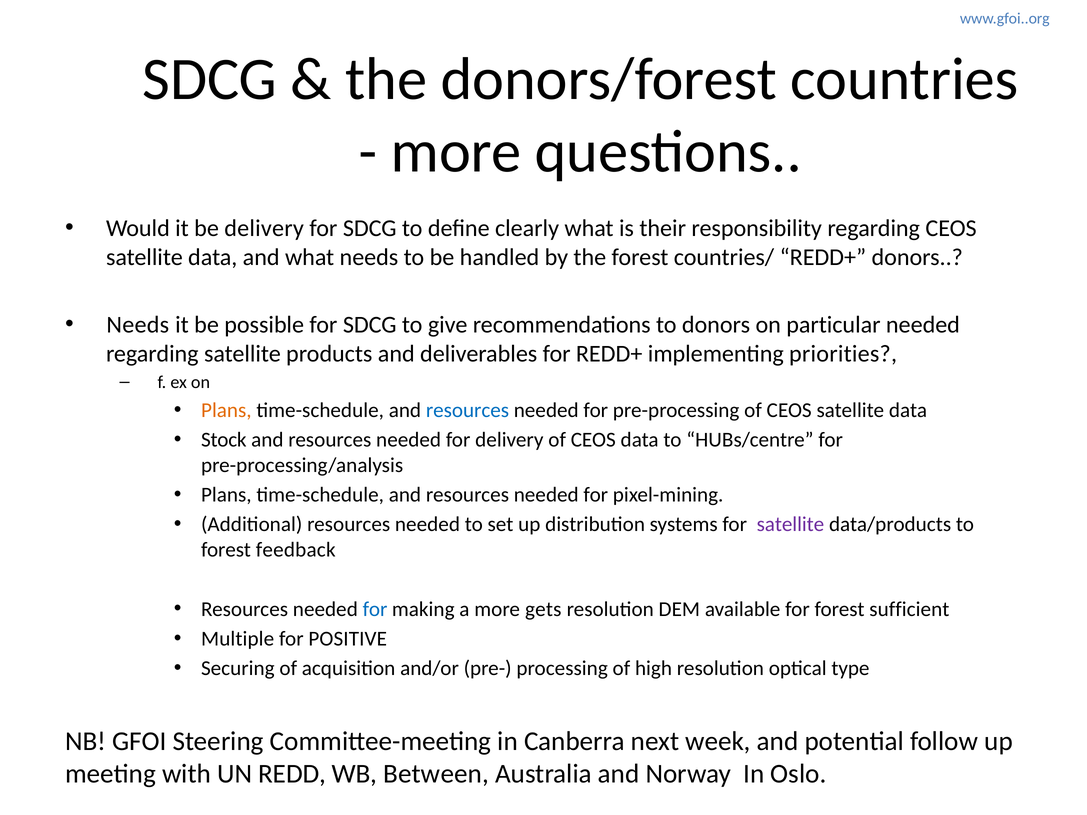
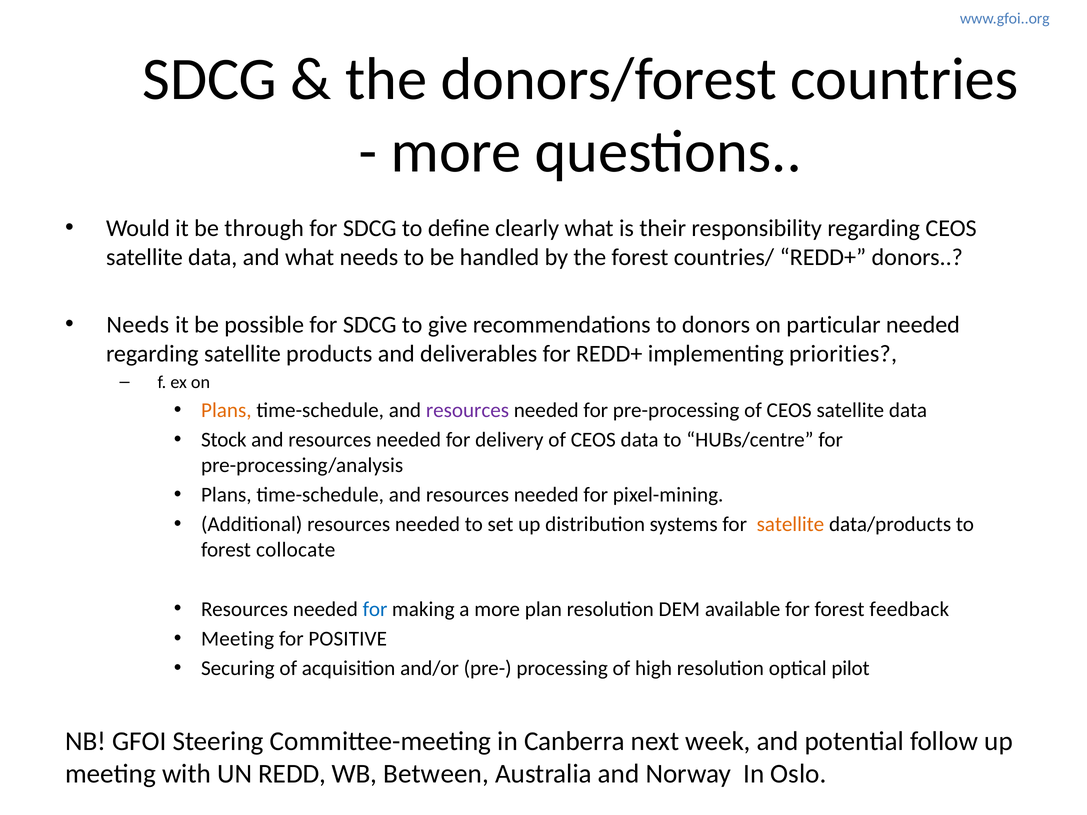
be delivery: delivery -> through (264, 228)
resources colour: blue -> purple (467, 410)
satellite colour: purple -> orange (790, 525)
feedback: feedback -> collocate (296, 550)
gets: gets -> plan (543, 609)
sufficient: sufficient -> feedback (909, 609)
Multiple: Multiple -> Meeting (238, 639)
type: type -> pilot (851, 668)
